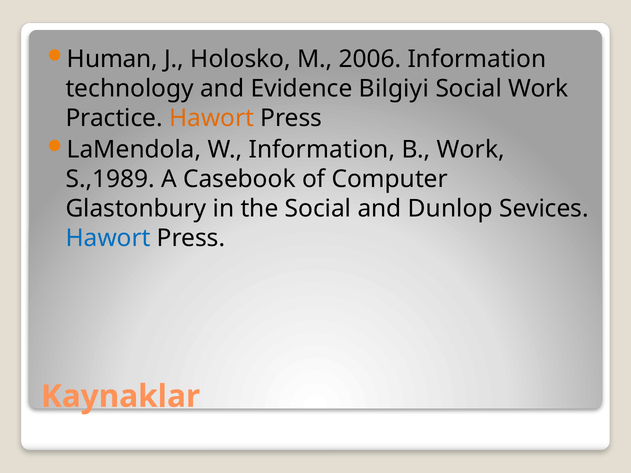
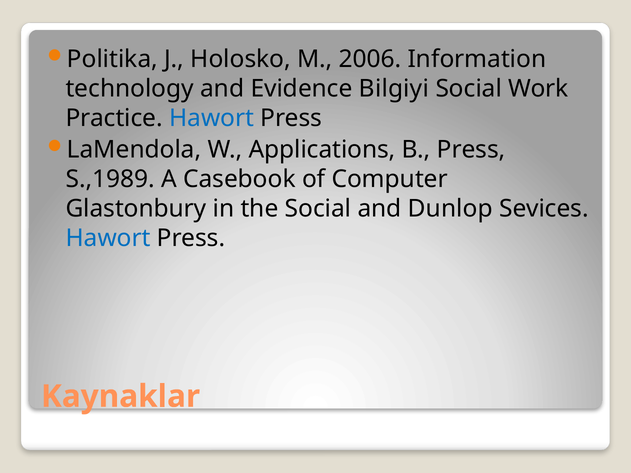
Human: Human -> Politika (112, 59)
Hawort colour: orange -> blue (212, 118)
W Information: Information -> Applications (322, 150)
B Work: Work -> Press (471, 150)
